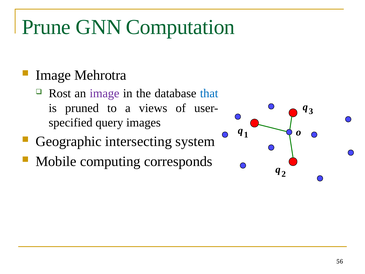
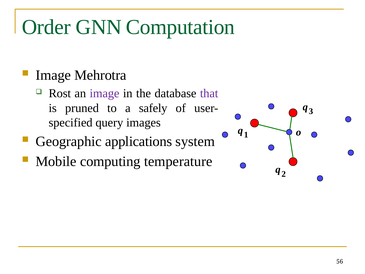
Prune: Prune -> Order (46, 27)
that colour: blue -> purple (209, 93)
views: views -> safely (153, 108)
intersecting: intersecting -> applications (139, 141)
corresponds: corresponds -> temperature (178, 161)
